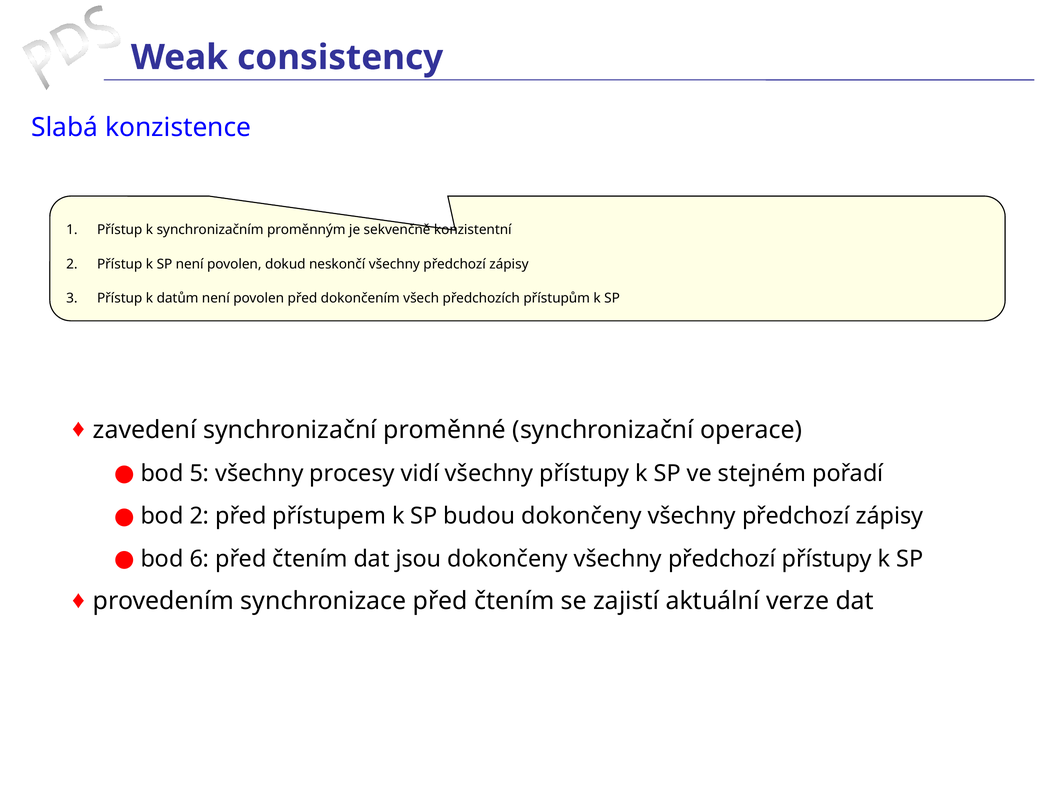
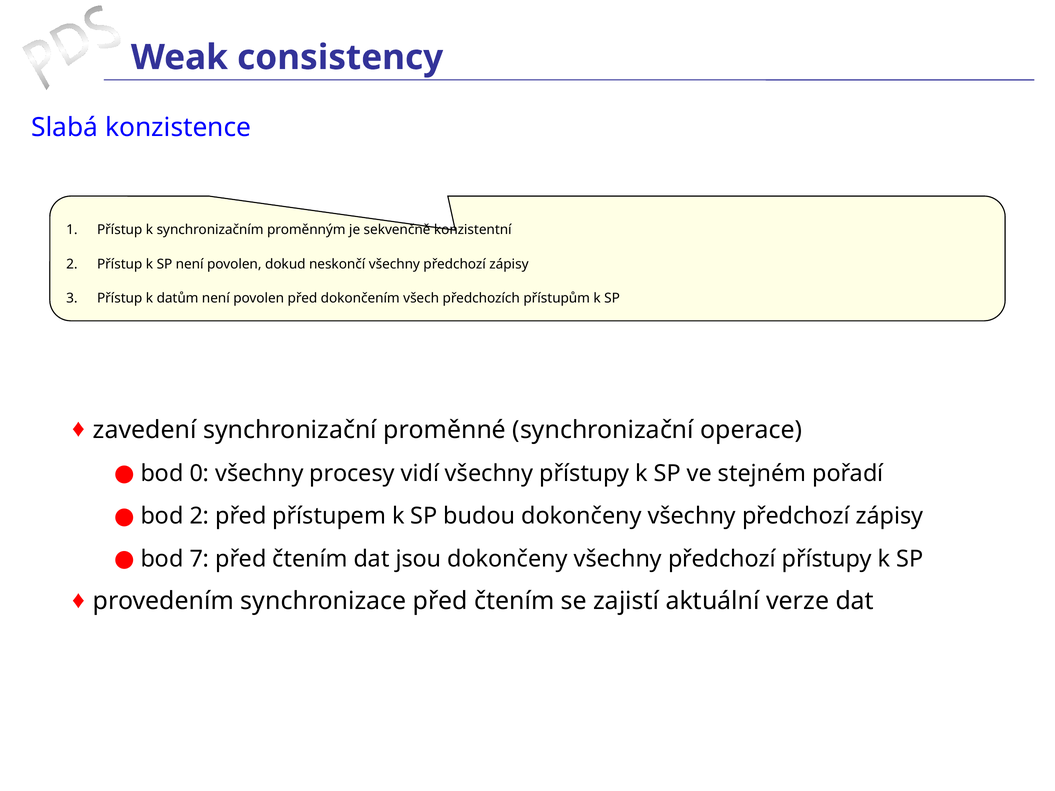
5: 5 -> 0 (199, 474)
6: 6 -> 7 (199, 559)
